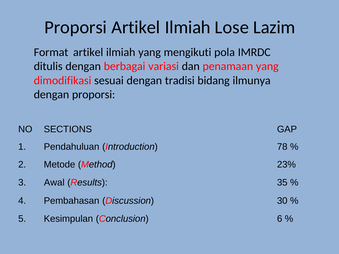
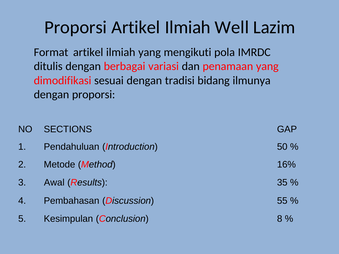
Lose: Lose -> Well (232, 27)
78: 78 -> 50 (282, 147)
23%: 23% -> 16% (286, 165)
30: 30 -> 55 (282, 201)
6: 6 -> 8 (280, 219)
